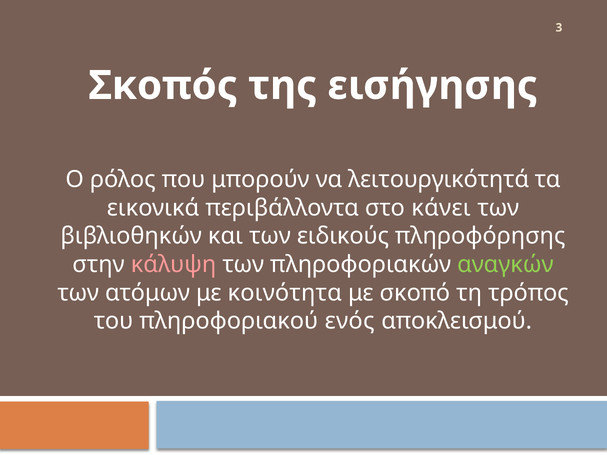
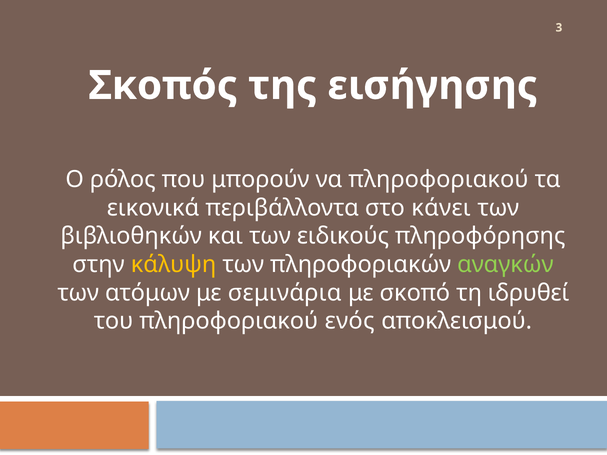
να λειτουργικότητά: λειτουργικότητά -> πληροφοριακού (438, 180)
κάλυψη colour: pink -> yellow (174, 265)
κοινότητα: κοινότητα -> σεμινάρια (285, 293)
τρόπος: τρόπος -> ιδρυθεί (528, 293)
